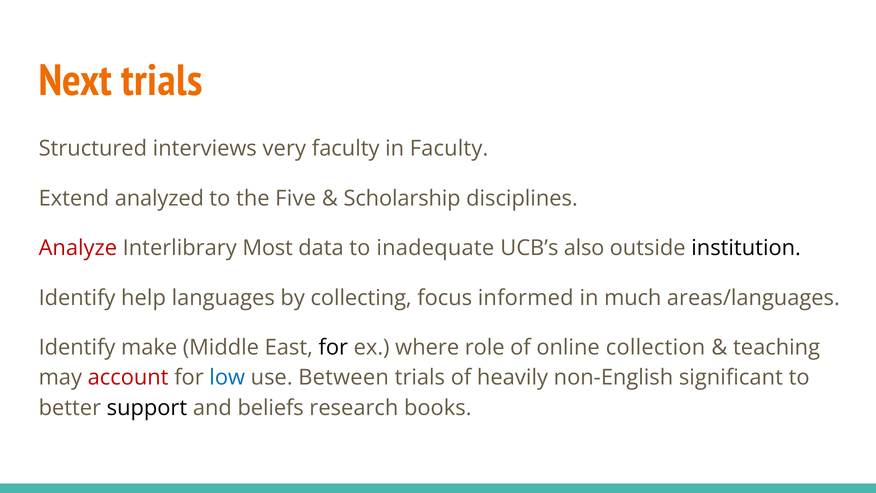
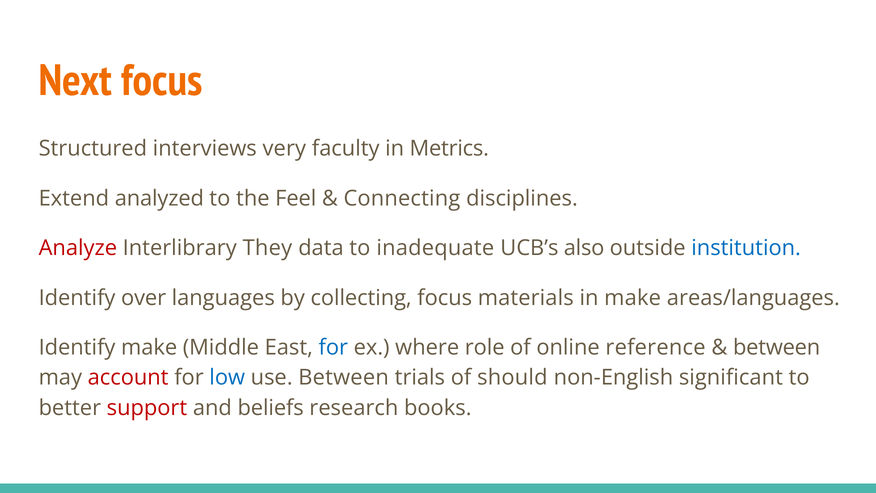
Next trials: trials -> focus (162, 81)
in Faculty: Faculty -> Metrics (449, 149)
Five: Five -> Feel (296, 198)
Scholarship: Scholarship -> Connecting (402, 198)
Most: Most -> They (267, 248)
institution colour: black -> blue (746, 248)
help: help -> over (144, 298)
informed: informed -> materials (526, 298)
in much: much -> make (633, 298)
for colour: black -> blue (333, 347)
collection: collection -> reference (656, 347)
teaching: teaching -> between (777, 347)
heavily: heavily -> should (512, 378)
support colour: black -> red (147, 408)
